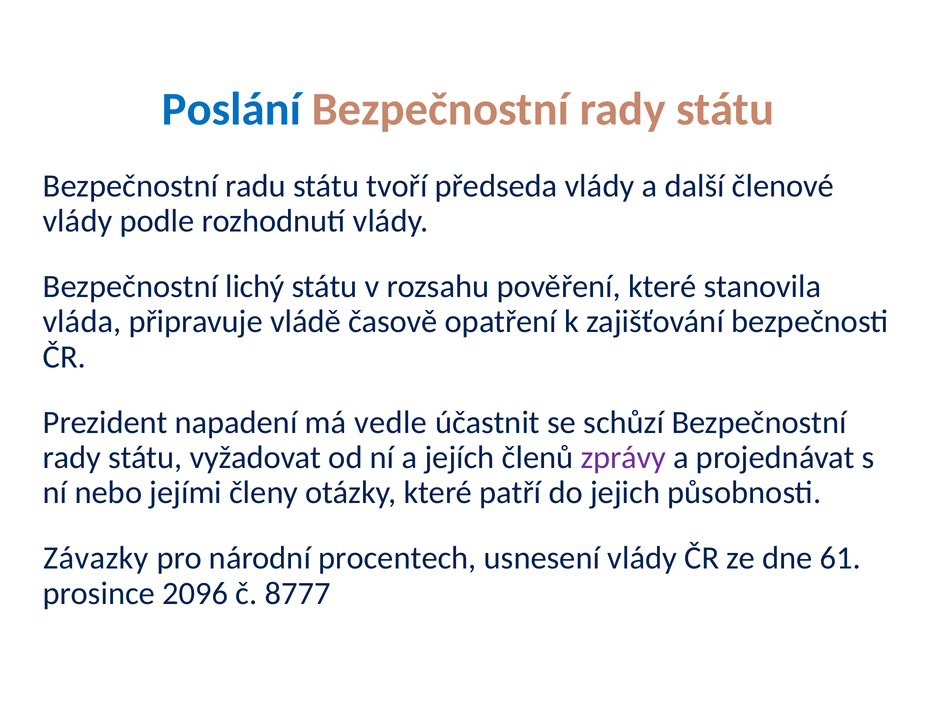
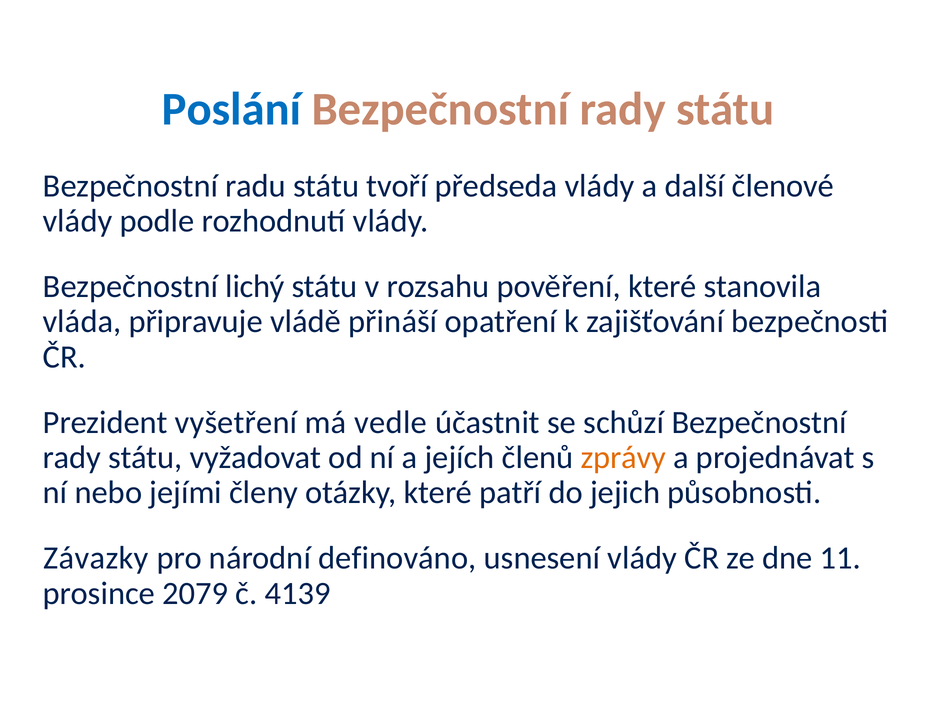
časově: časově -> přináší (393, 322)
napadení: napadení -> vyšetření (236, 422)
zprávy colour: purple -> orange (623, 457)
procentech: procentech -> definováno (397, 558)
61: 61 -> 11 (840, 558)
2096: 2096 -> 2079 (195, 593)
8777: 8777 -> 4139 (298, 593)
